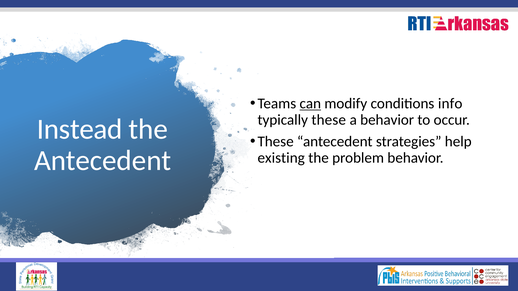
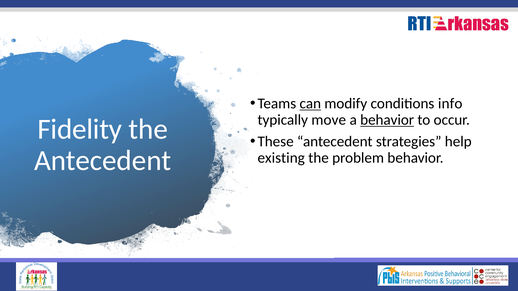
typically these: these -> move (329, 120)
behavior underline: none -> present (387, 120)
Instead: Instead -> Fidelity (80, 129)
